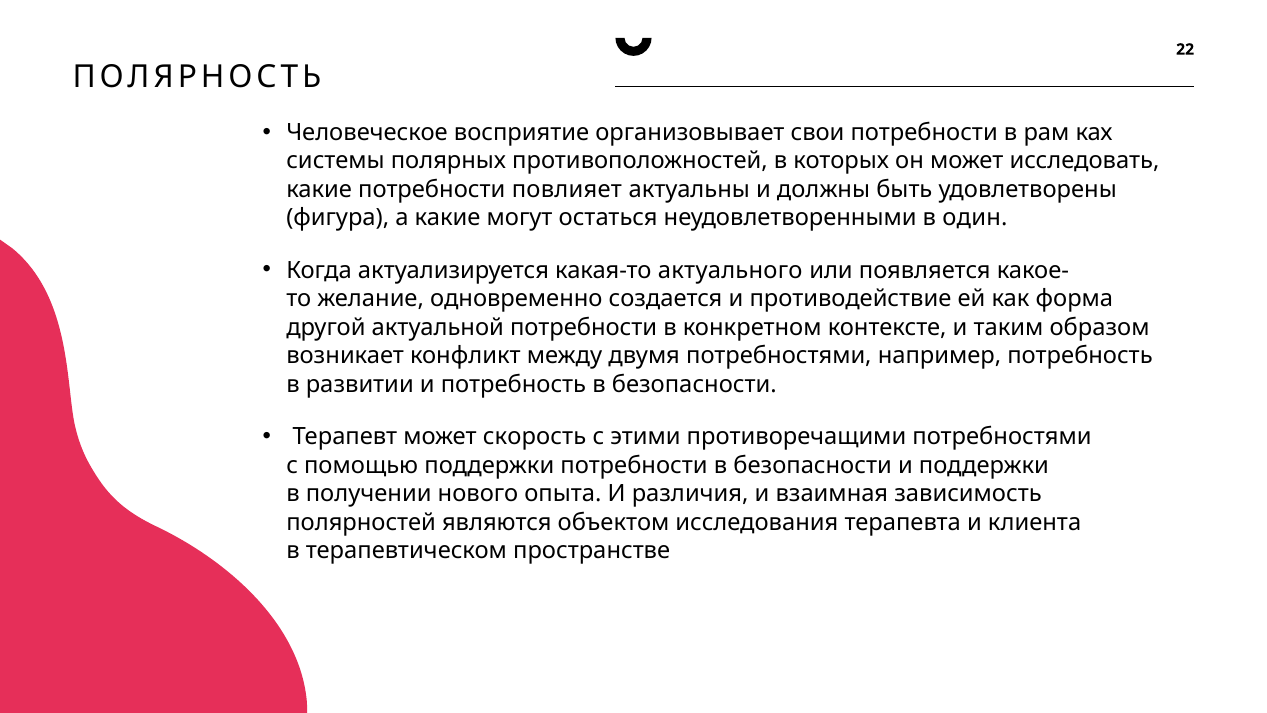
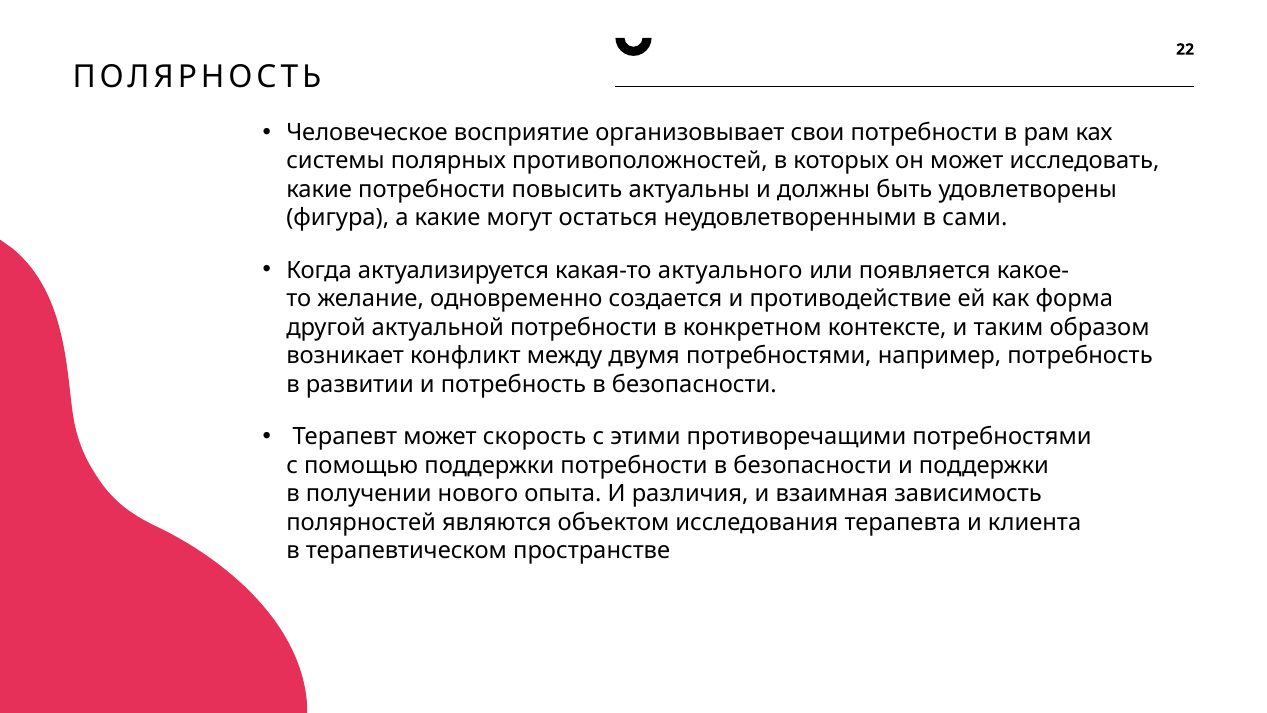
повлияет: повлияет -> повысить (567, 189)
один: один -> сами (975, 218)
